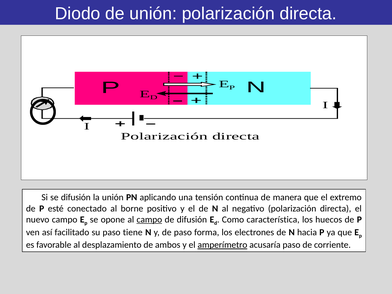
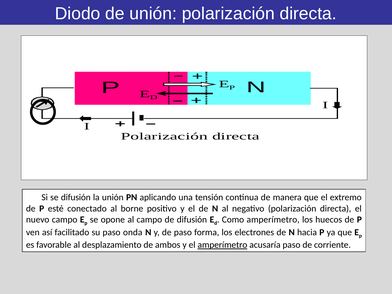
campo underline: present -> none (149, 220)
Como característica: característica -> amperímetro (273, 220)
tiene: tiene -> onda (133, 232)
